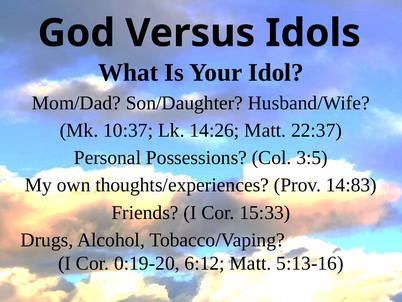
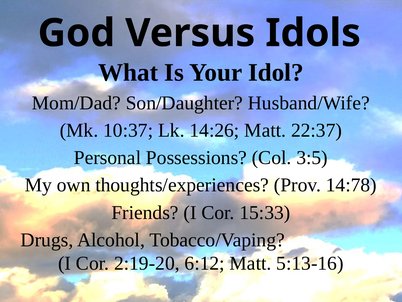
14:83: 14:83 -> 14:78 (351, 185)
0:19-20: 0:19-20 -> 2:19-20 (147, 263)
